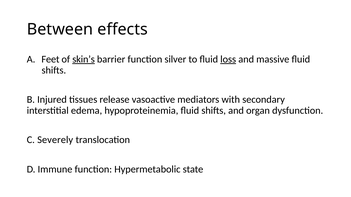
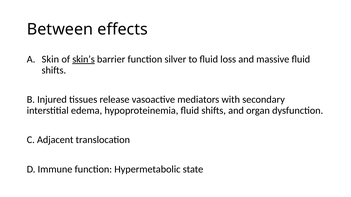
Feet: Feet -> Skin (50, 59)
loss underline: present -> none (228, 59)
Severely: Severely -> Adjacent (55, 140)
